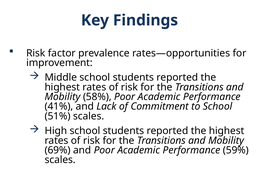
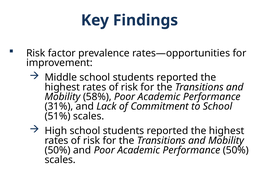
41%: 41% -> 31% (59, 107)
69%: 69% -> 50% (58, 150)
Performance 59%: 59% -> 50% (236, 150)
